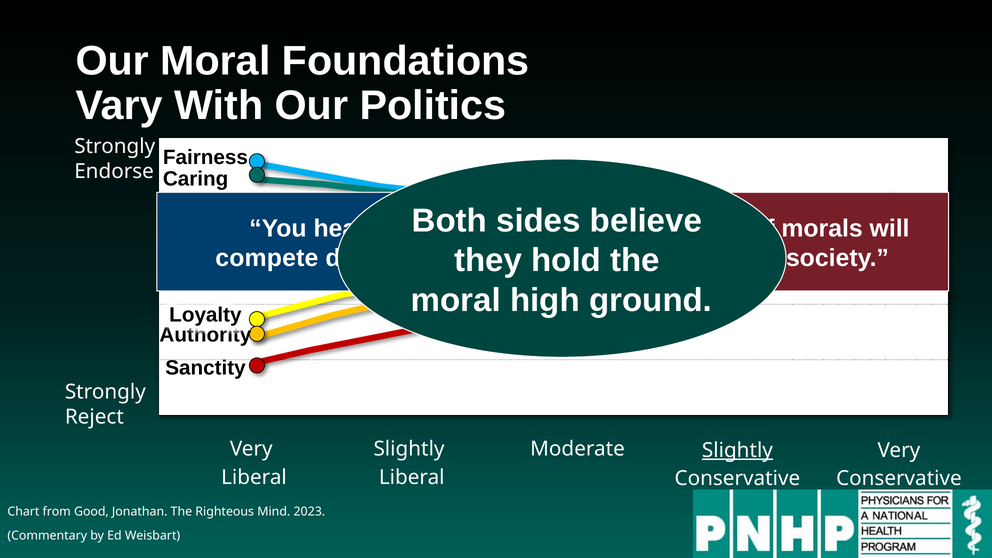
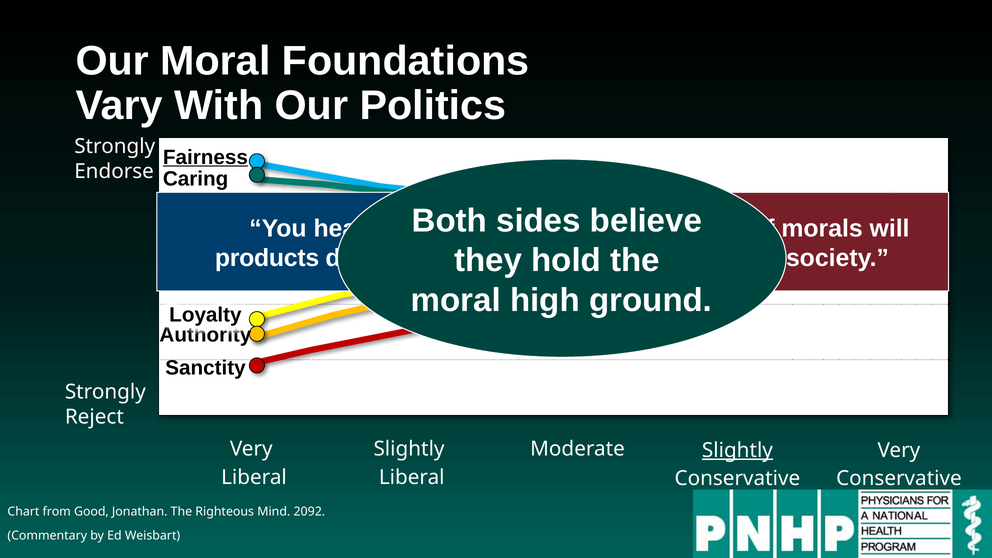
Fairness underline: none -> present (205, 157)
compete: compete -> products (267, 258)
2023: 2023 -> 2092 (309, 512)
